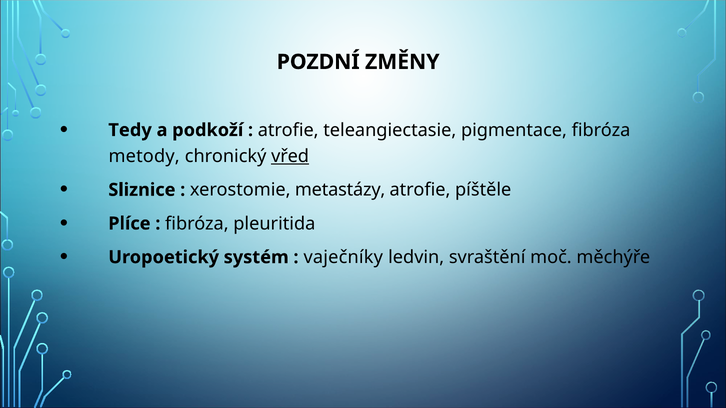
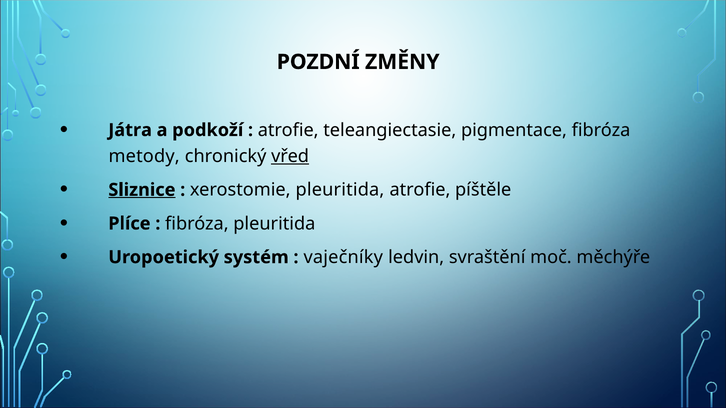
Tedy: Tedy -> Játra (130, 130)
Sliznice underline: none -> present (142, 190)
xerostomie metastázy: metastázy -> pleuritida (340, 190)
